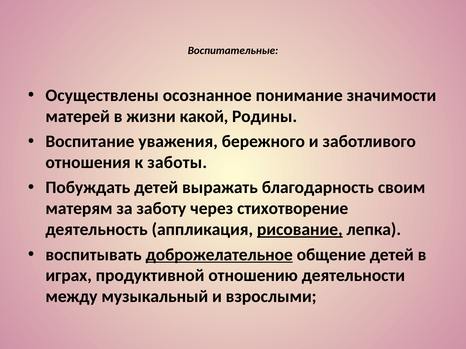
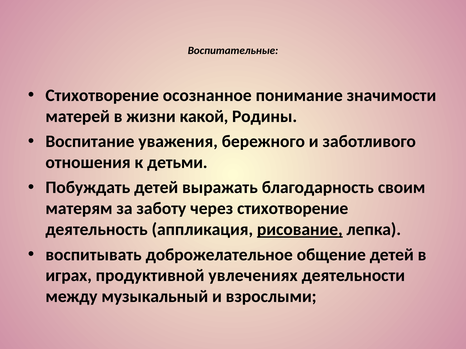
Осуществлены: Осуществлены -> Стихотворение (102, 96)
заботы: заботы -> детьми (177, 163)
доброжелательное underline: present -> none (219, 255)
отношению: отношению -> увлечениях (253, 276)
